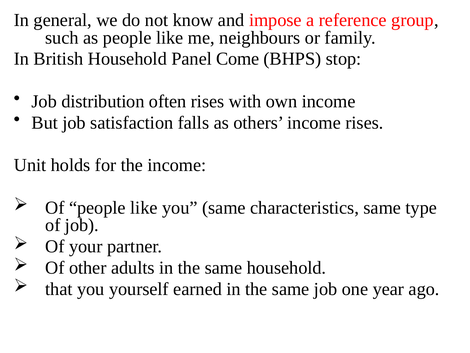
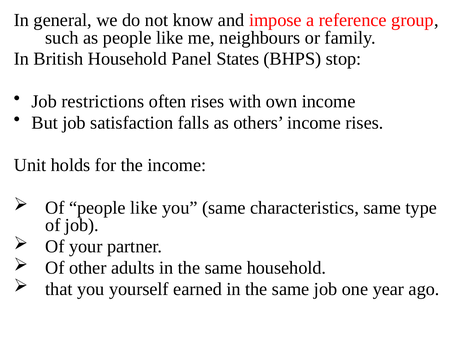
Come: Come -> States (238, 59)
distribution: distribution -> restrictions (103, 101)
